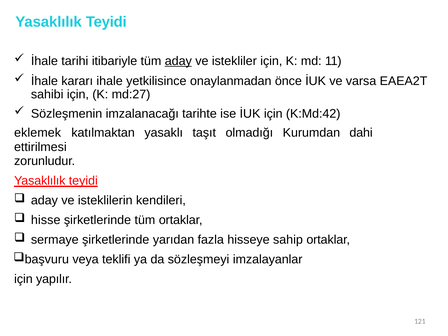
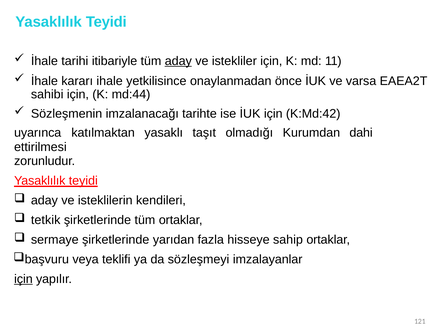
md:27: md:27 -> md:44 (131, 94)
eklemek: eklemek -> uyarınca (38, 133)
hisse: hisse -> tetkik (46, 220)
için underline: none -> present (23, 279)
